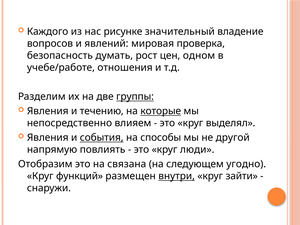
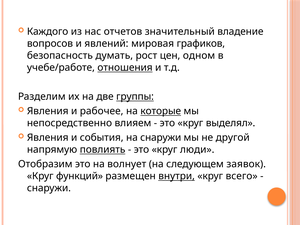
рисунке: рисунке -> отчетов (123, 32)
проверка: проверка -> графиков (201, 44)
отношения underline: none -> present (125, 68)
течению: течению -> рабочее (102, 111)
события underline: present -> none (102, 138)
на способы: способы -> снаружи (161, 138)
повлиять underline: none -> present (103, 150)
связана: связана -> волнует (127, 164)
угодно: угодно -> заявок (246, 164)
зайти: зайти -> всего (242, 176)
